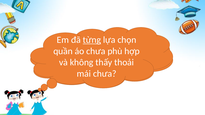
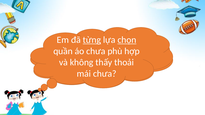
chọn underline: none -> present (127, 40)
